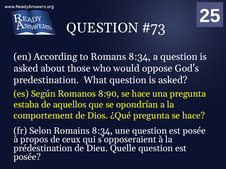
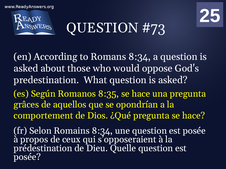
8:90: 8:90 -> 8:35 (108, 94)
estaba: estaba -> grâces (26, 105)
